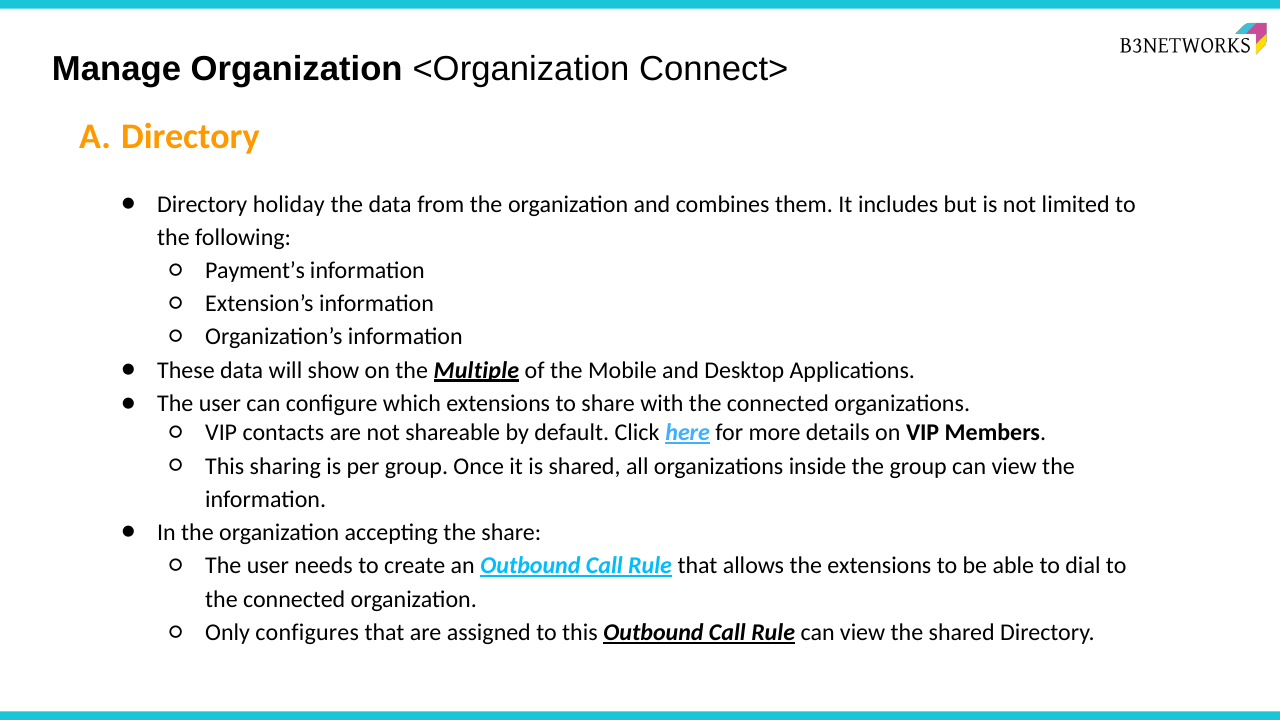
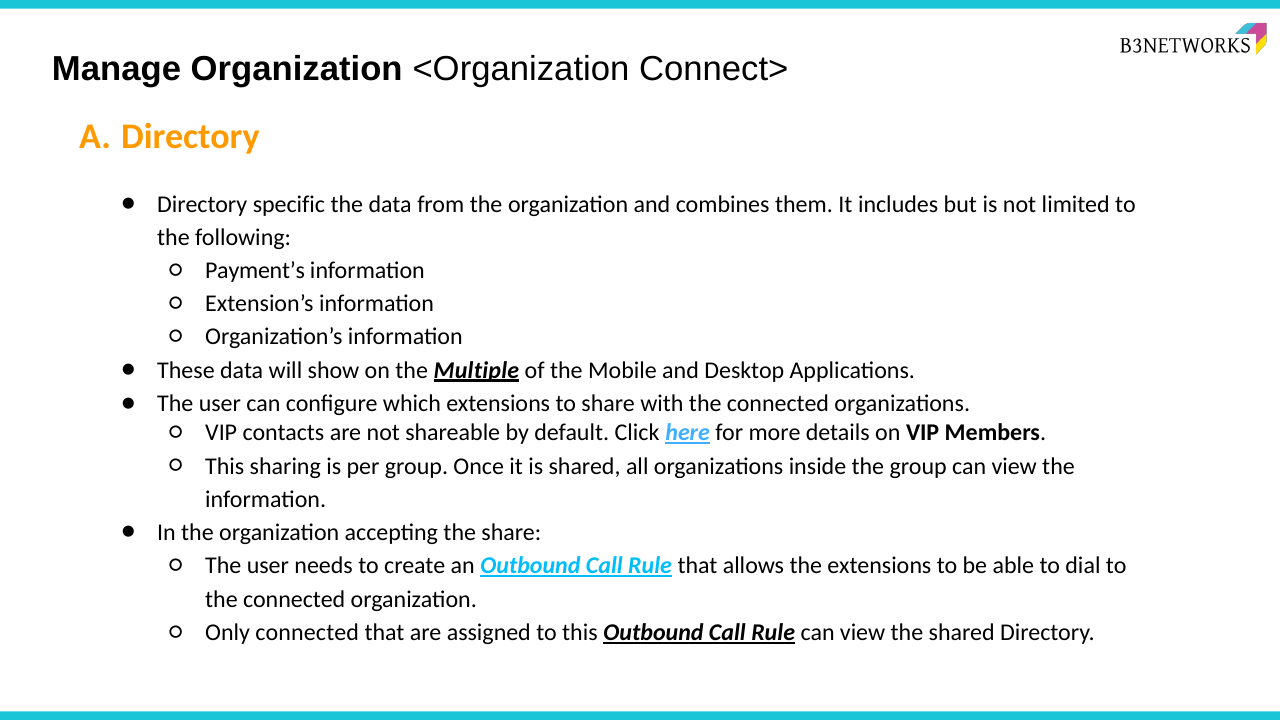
holiday: holiday -> specific (289, 204)
Only configures: configures -> connected (307, 632)
